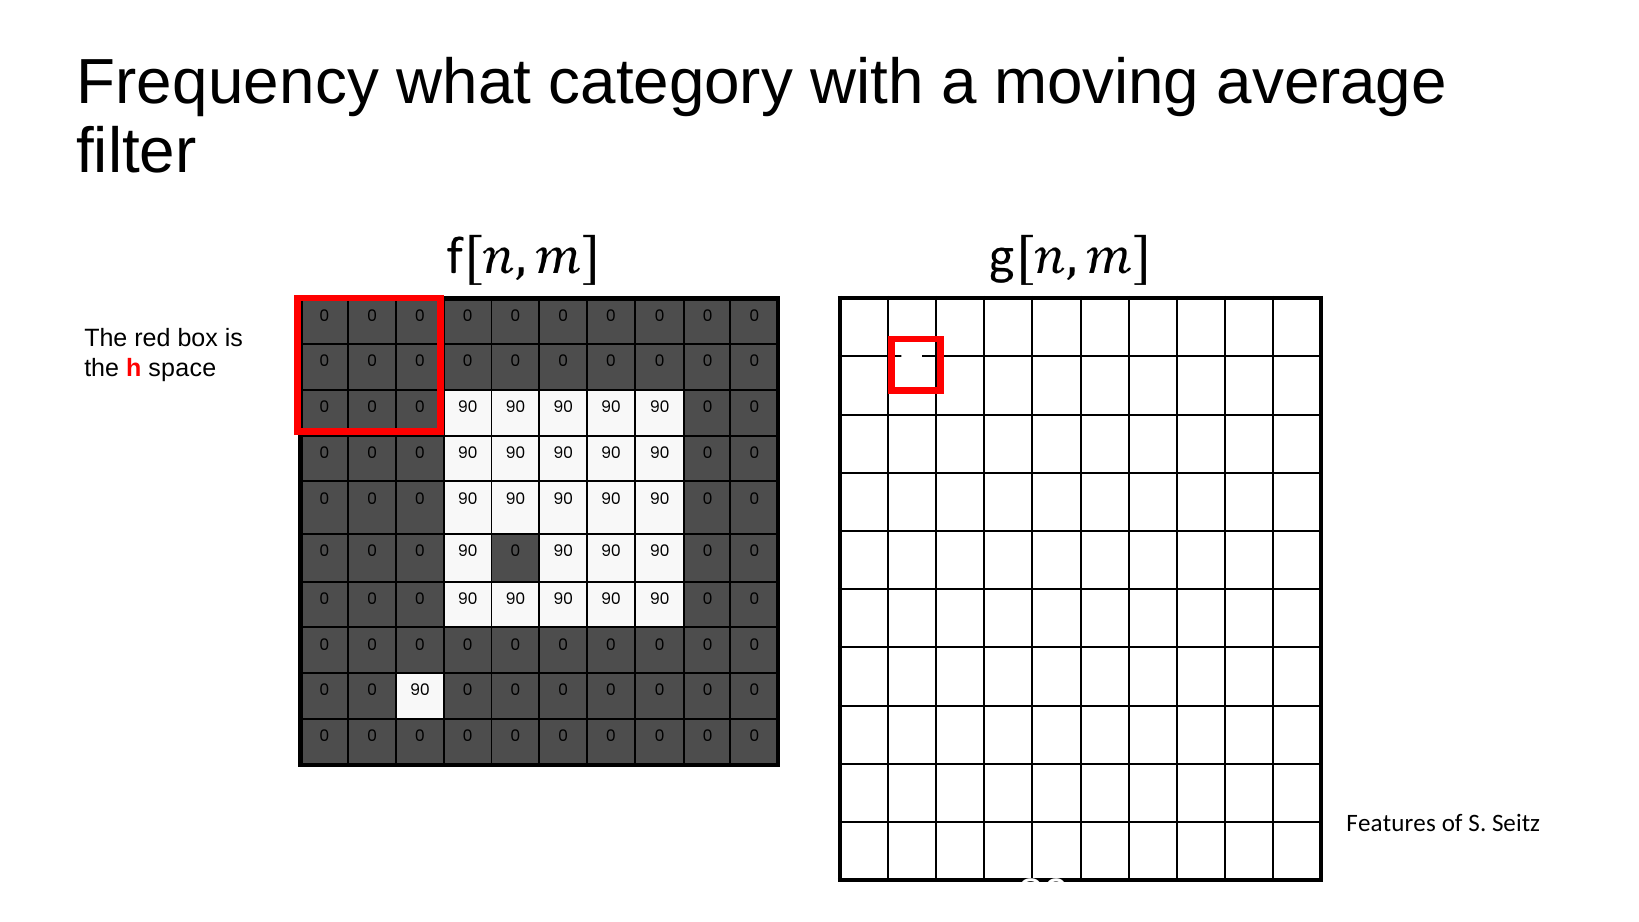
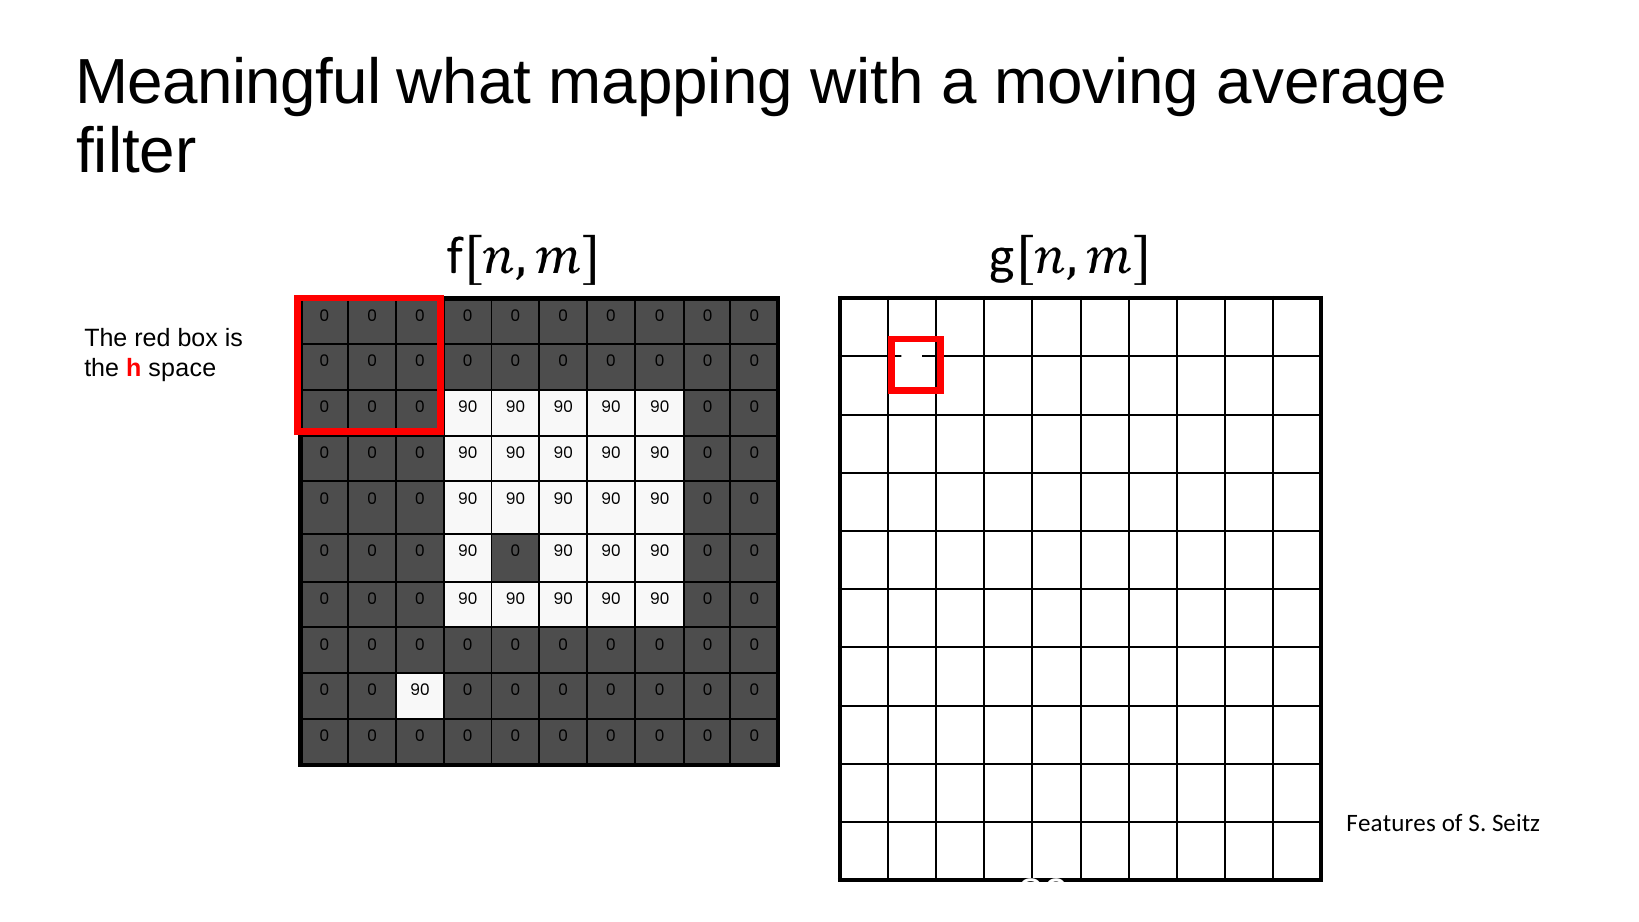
Frequency: Frequency -> Meaningful (228, 82)
category: category -> mapping (671, 82)
